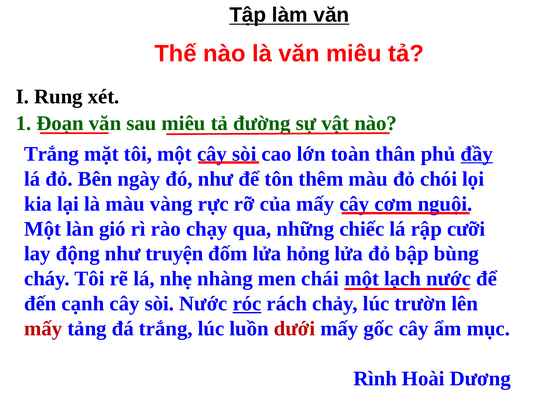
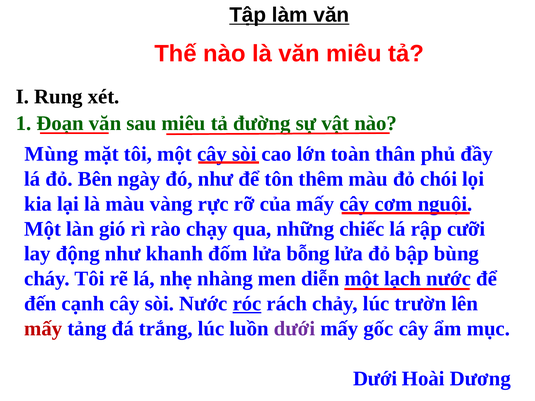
Trắng: Trắng -> Mùng (51, 154)
đầy underline: present -> none (477, 154)
truyện: truyện -> khanh (174, 254)
hỏng: hỏng -> bỗng (308, 254)
chái: chái -> diễn (320, 279)
dưới colour: red -> purple (295, 329)
Rình: Rình -> Dưới (375, 379)
